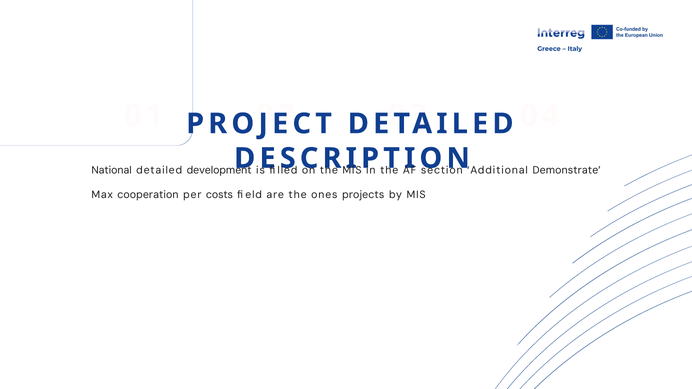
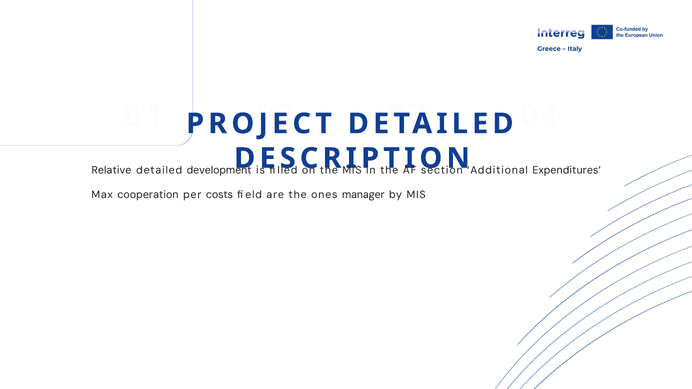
National: National -> Relative (111, 170)
Demonstrate: Demonstrate -> Expenditures (567, 170)
projects: projects -> manager (363, 195)
